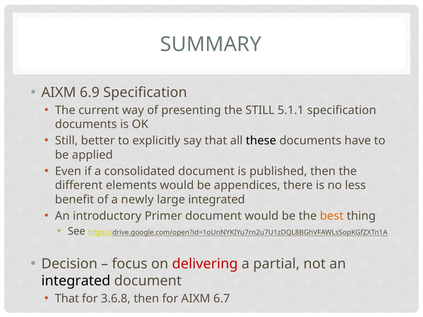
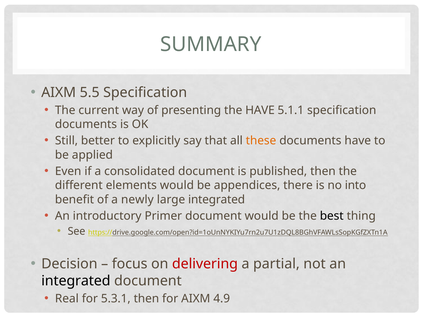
6.9: 6.9 -> 5.5 (90, 93)
the STILL: STILL -> HAVE (260, 110)
these colour: black -> orange (261, 141)
less: less -> into (355, 186)
best colour: orange -> black (332, 216)
That: That -> Real (67, 299)
3.6.8: 3.6.8 -> 5.3.1 (116, 299)
6.7: 6.7 -> 4.9 (222, 299)
